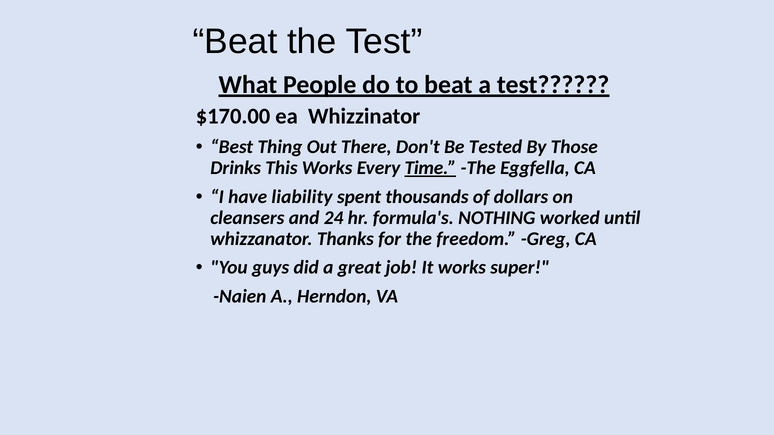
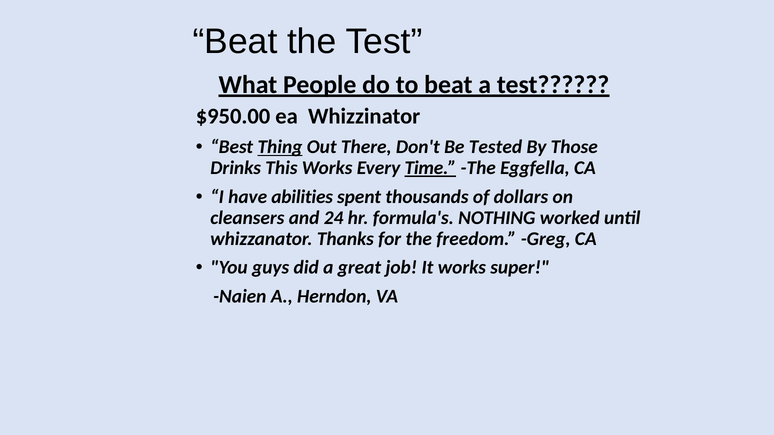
$170.00: $170.00 -> $950.00 (233, 117)
Thing underline: none -> present (280, 147)
liability: liability -> abilities (302, 197)
